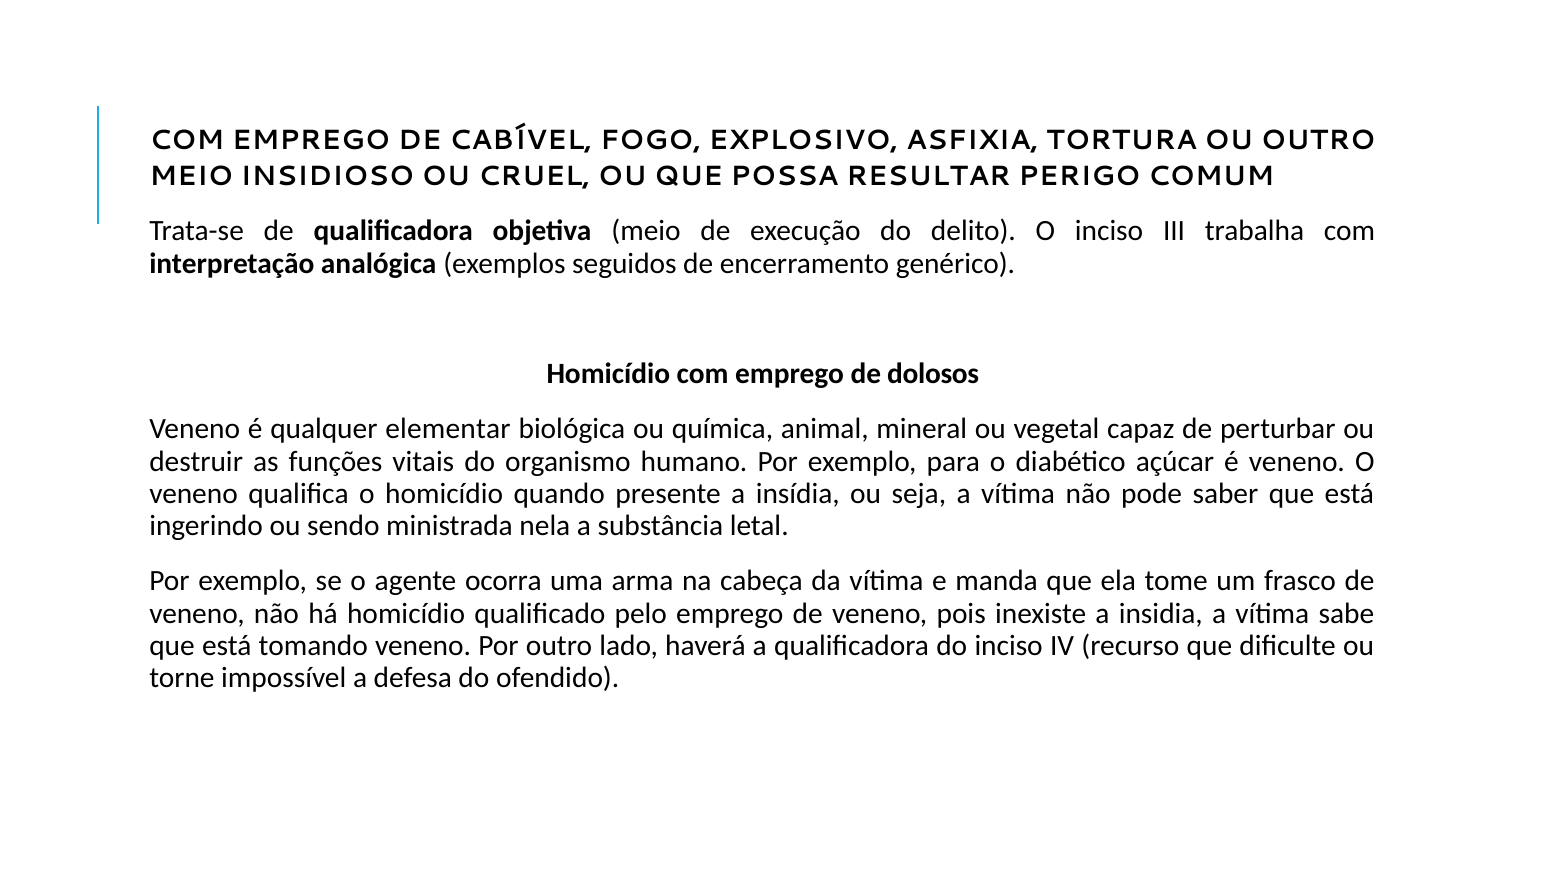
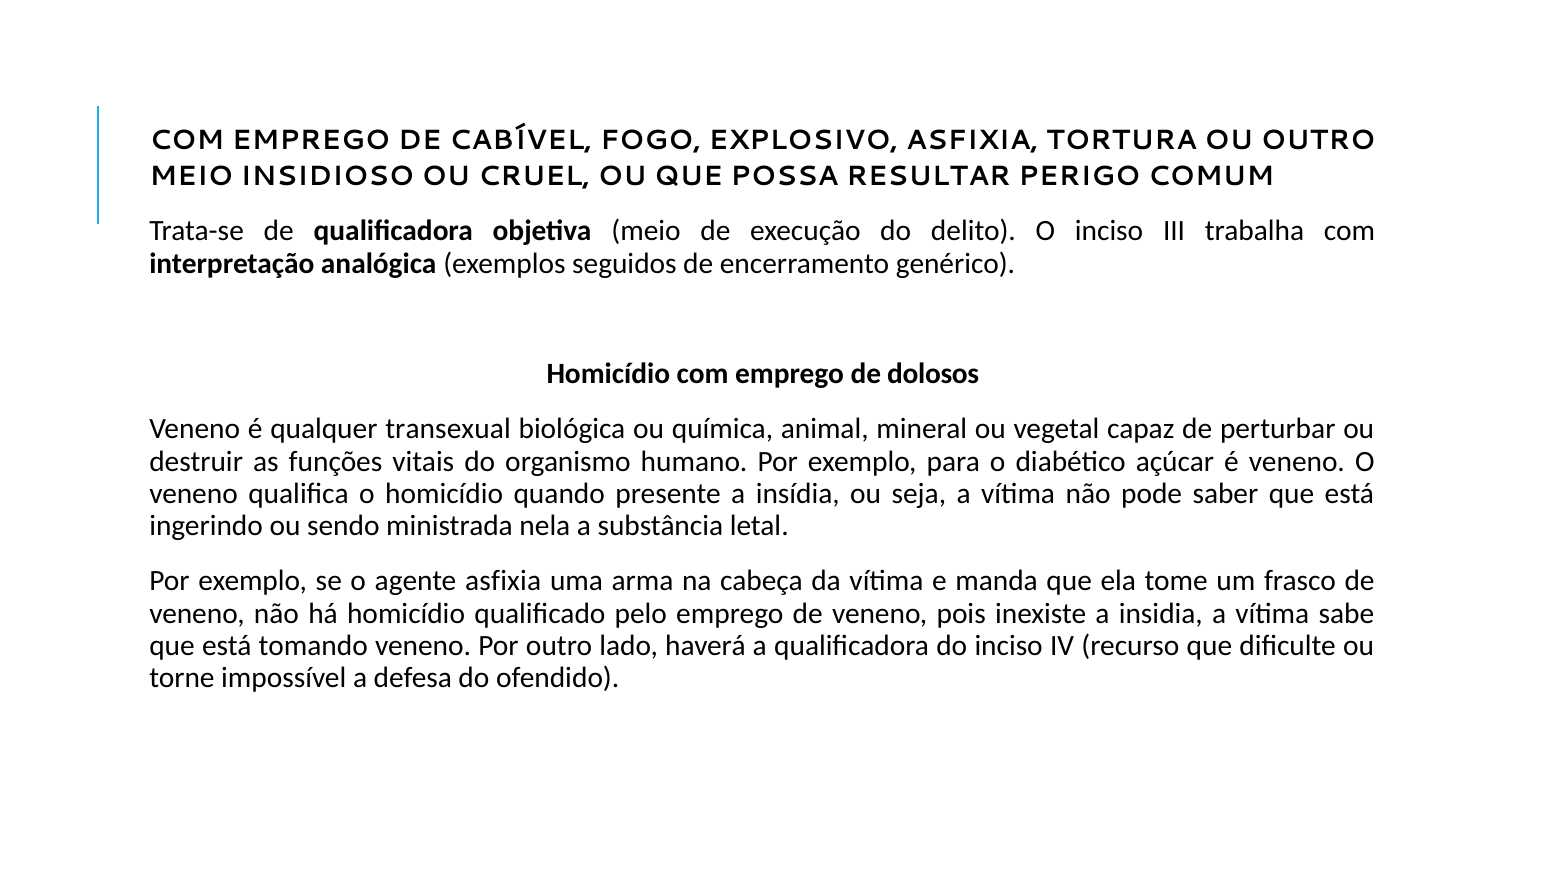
elementar: elementar -> transexual (448, 429)
agente ocorra: ocorra -> asfixia (503, 581)
